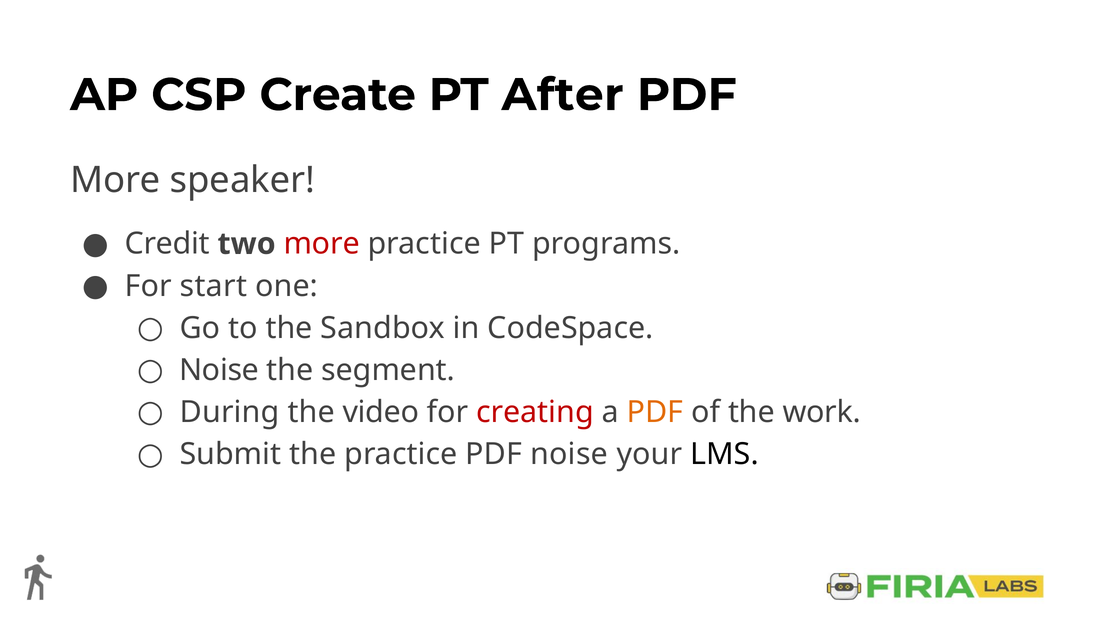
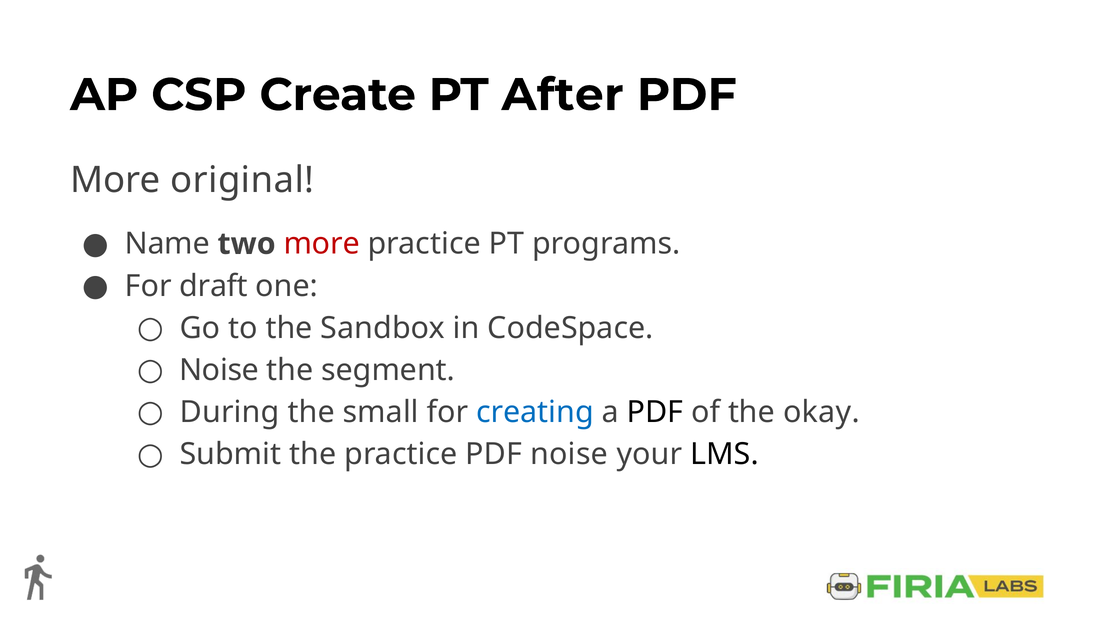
speaker: speaker -> original (242, 180)
Credit: Credit -> Name (167, 244)
start: start -> draft (214, 286)
video: video -> small (381, 412)
creating colour: red -> blue (535, 412)
PDF colour: orange -> black (655, 412)
work: work -> okay (821, 412)
